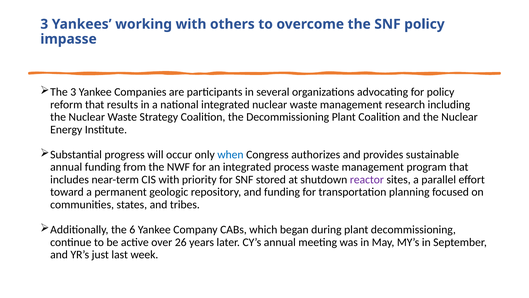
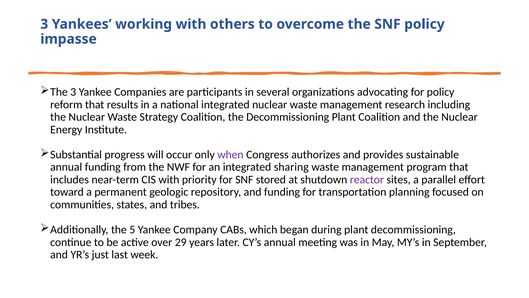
when colour: blue -> purple (230, 154)
process: process -> sharing (291, 167)
6: 6 -> 5 (132, 229)
26: 26 -> 29 (181, 242)
